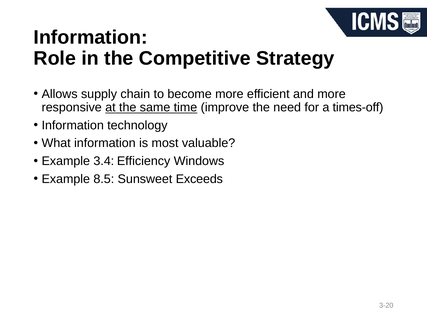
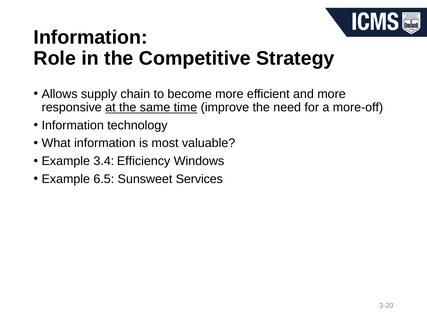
times-off: times-off -> more-off (358, 107)
8.5: 8.5 -> 6.5 (104, 179)
Exceeds: Exceeds -> Services (199, 179)
